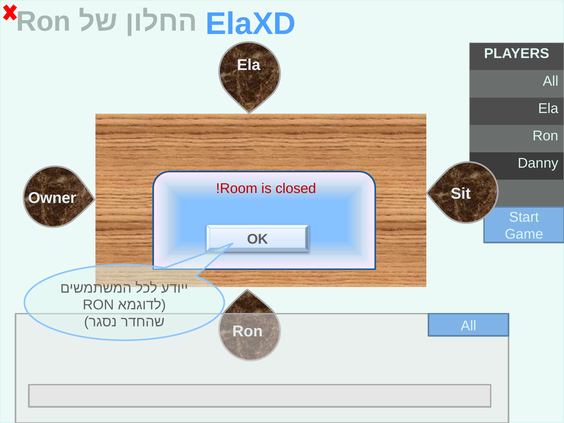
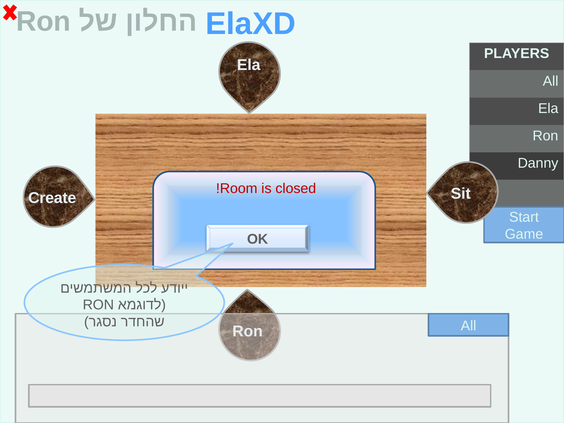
Owner: Owner -> Create (52, 198)
